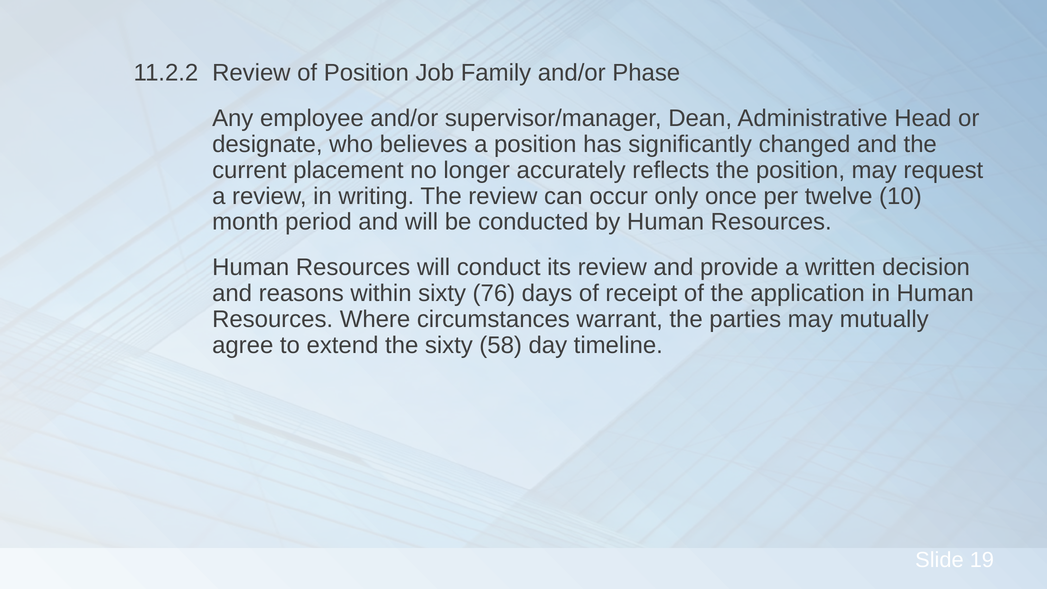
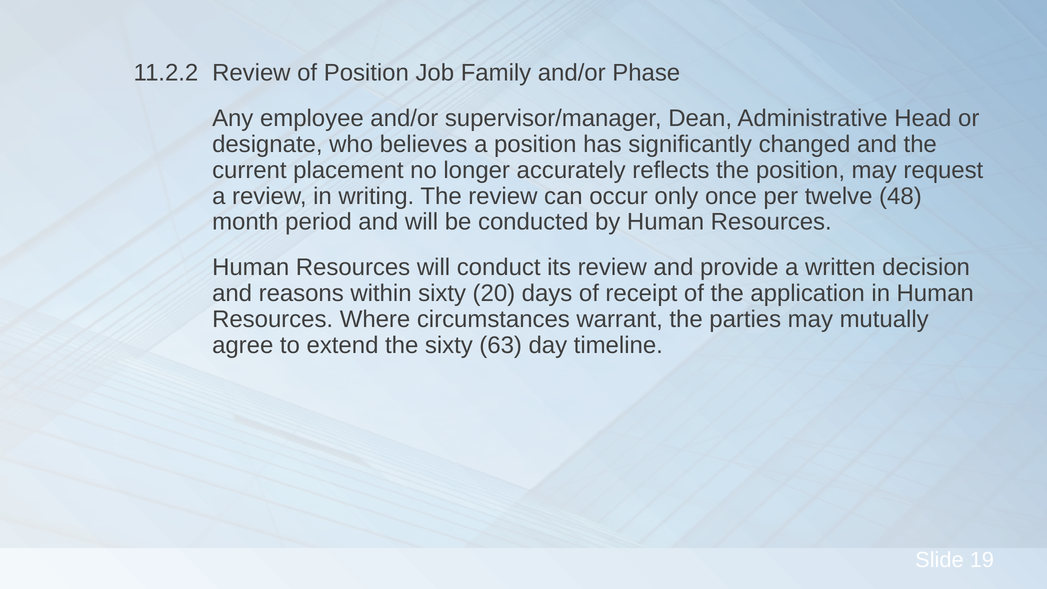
10: 10 -> 48 (900, 196)
76: 76 -> 20 (494, 294)
58: 58 -> 63 (501, 345)
